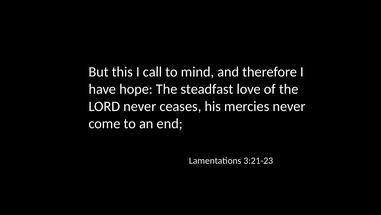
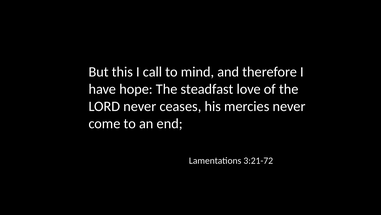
3:21-23: 3:21-23 -> 3:21-72 (258, 160)
